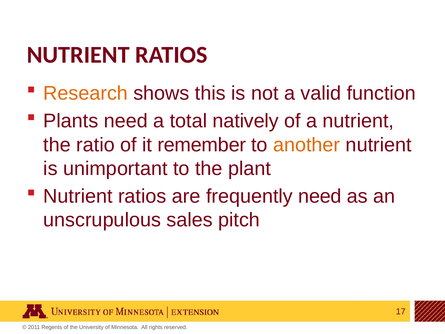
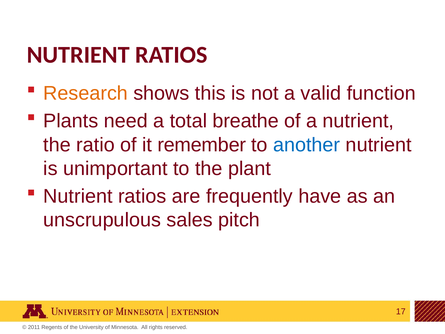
natively: natively -> breathe (246, 121)
another colour: orange -> blue (307, 145)
frequently need: need -> have (320, 196)
